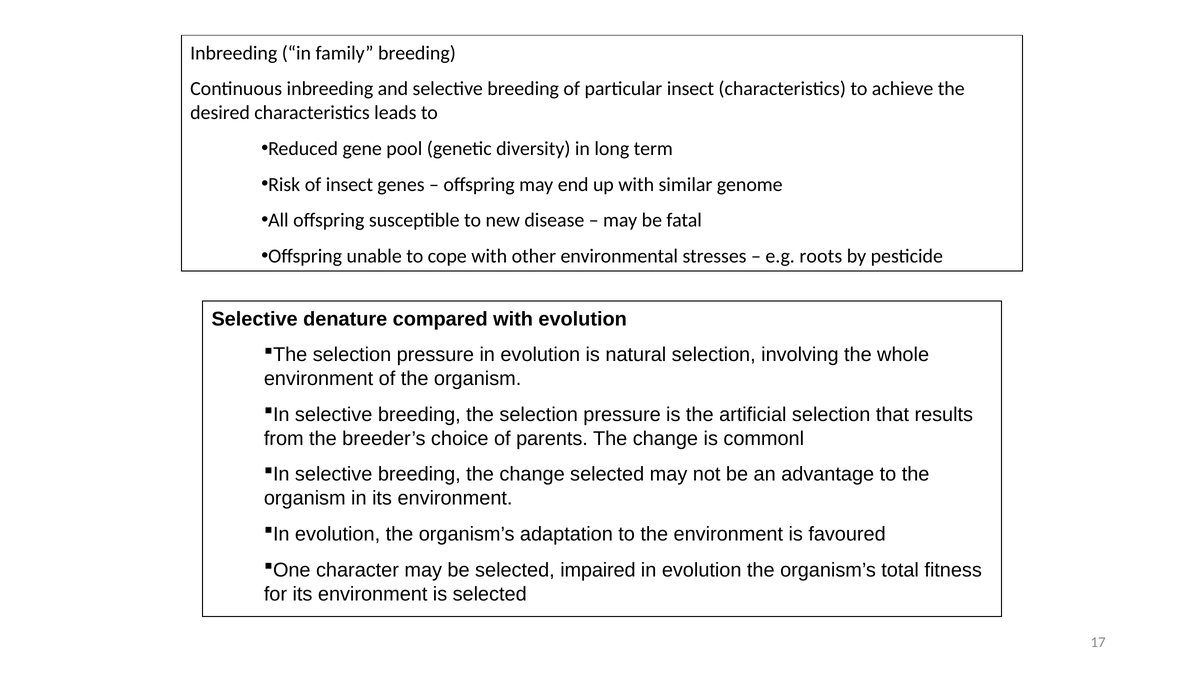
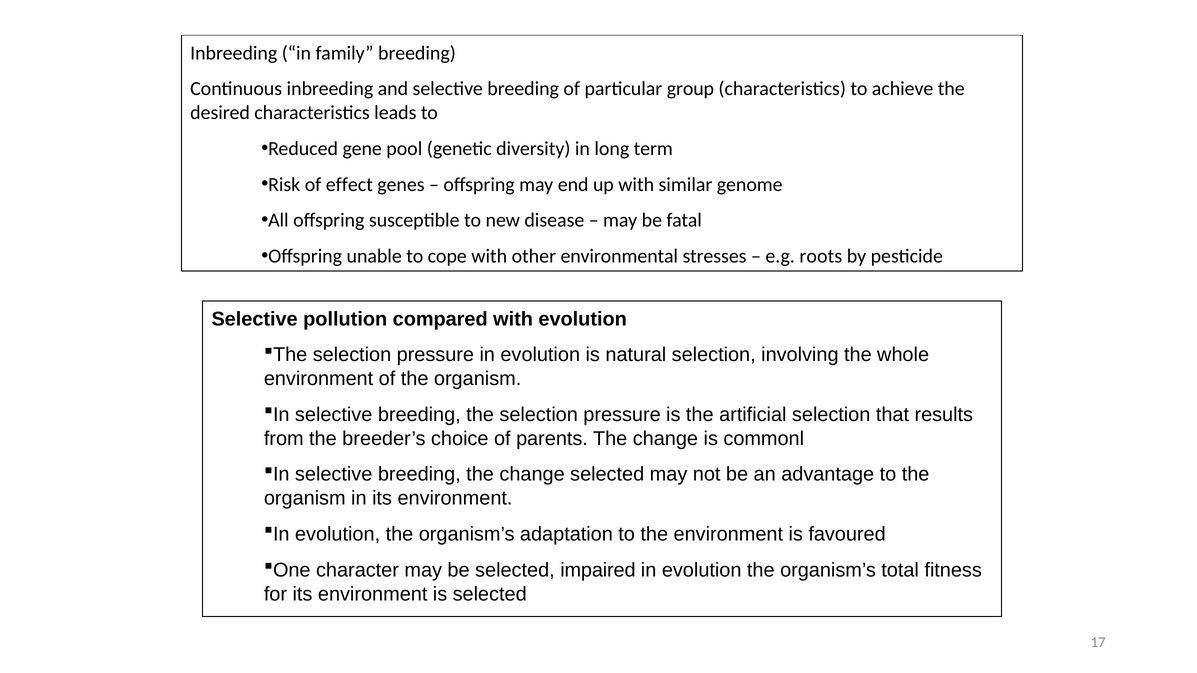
particular insect: insect -> group (690, 89)
of insect: insect -> effect (349, 185)
denature: denature -> pollution (345, 319)
